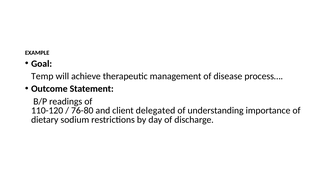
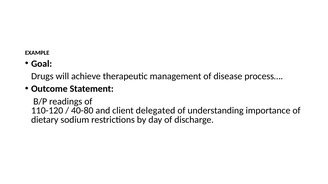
Temp: Temp -> Drugs (42, 76)
76-80: 76-80 -> 40-80 (82, 111)
